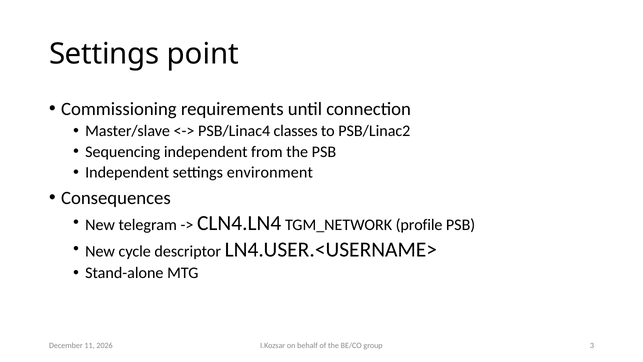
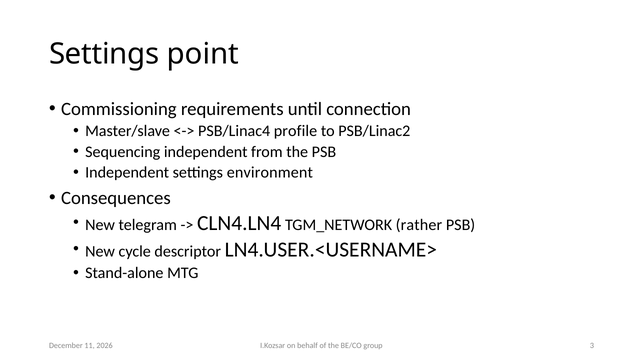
classes: classes -> profile (296, 131)
profile: profile -> rather (419, 225)
